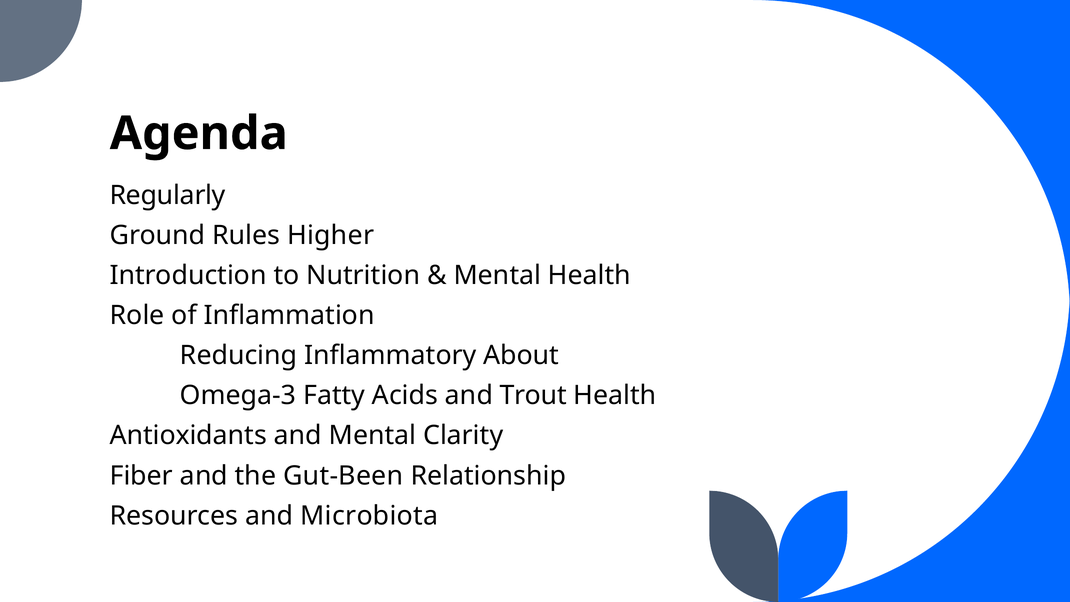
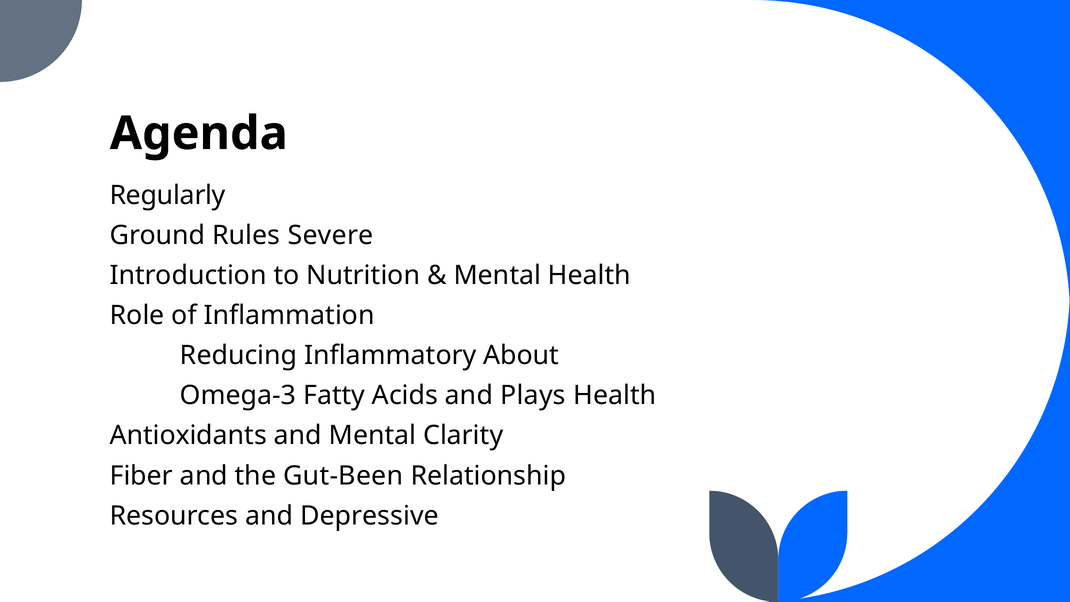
Higher: Higher -> Severe (331, 235)
Trout: Trout -> Plays (533, 396)
Microbiota: Microbiota -> Depressive (369, 516)
